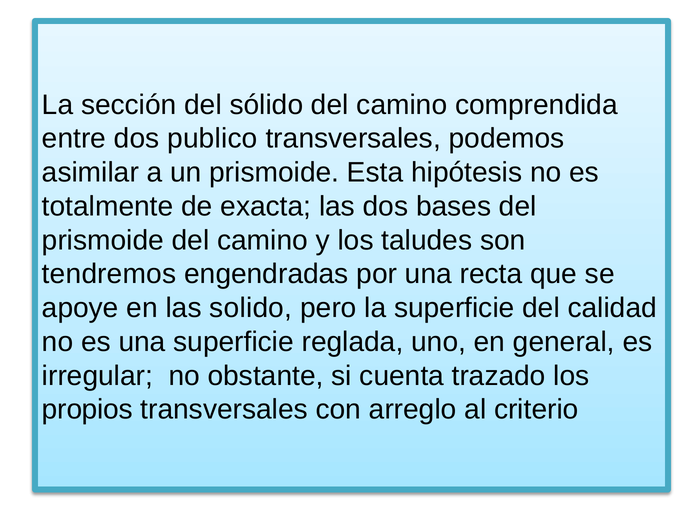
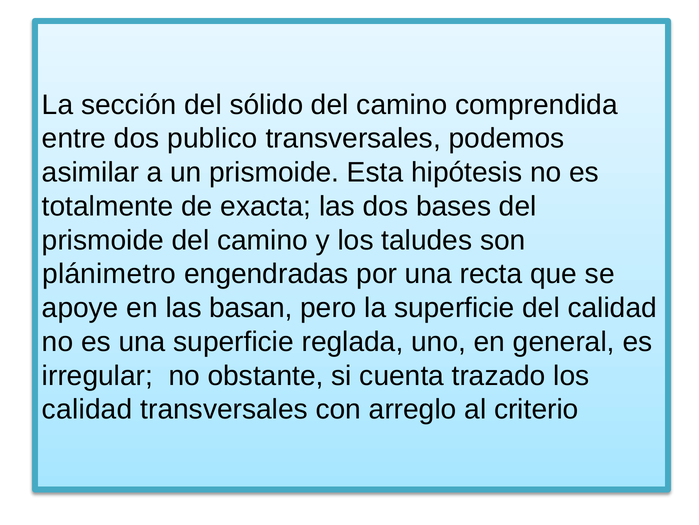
tendremos: tendremos -> plánimetro (109, 274)
solido: solido -> basan (251, 308)
propios: propios -> calidad (87, 409)
